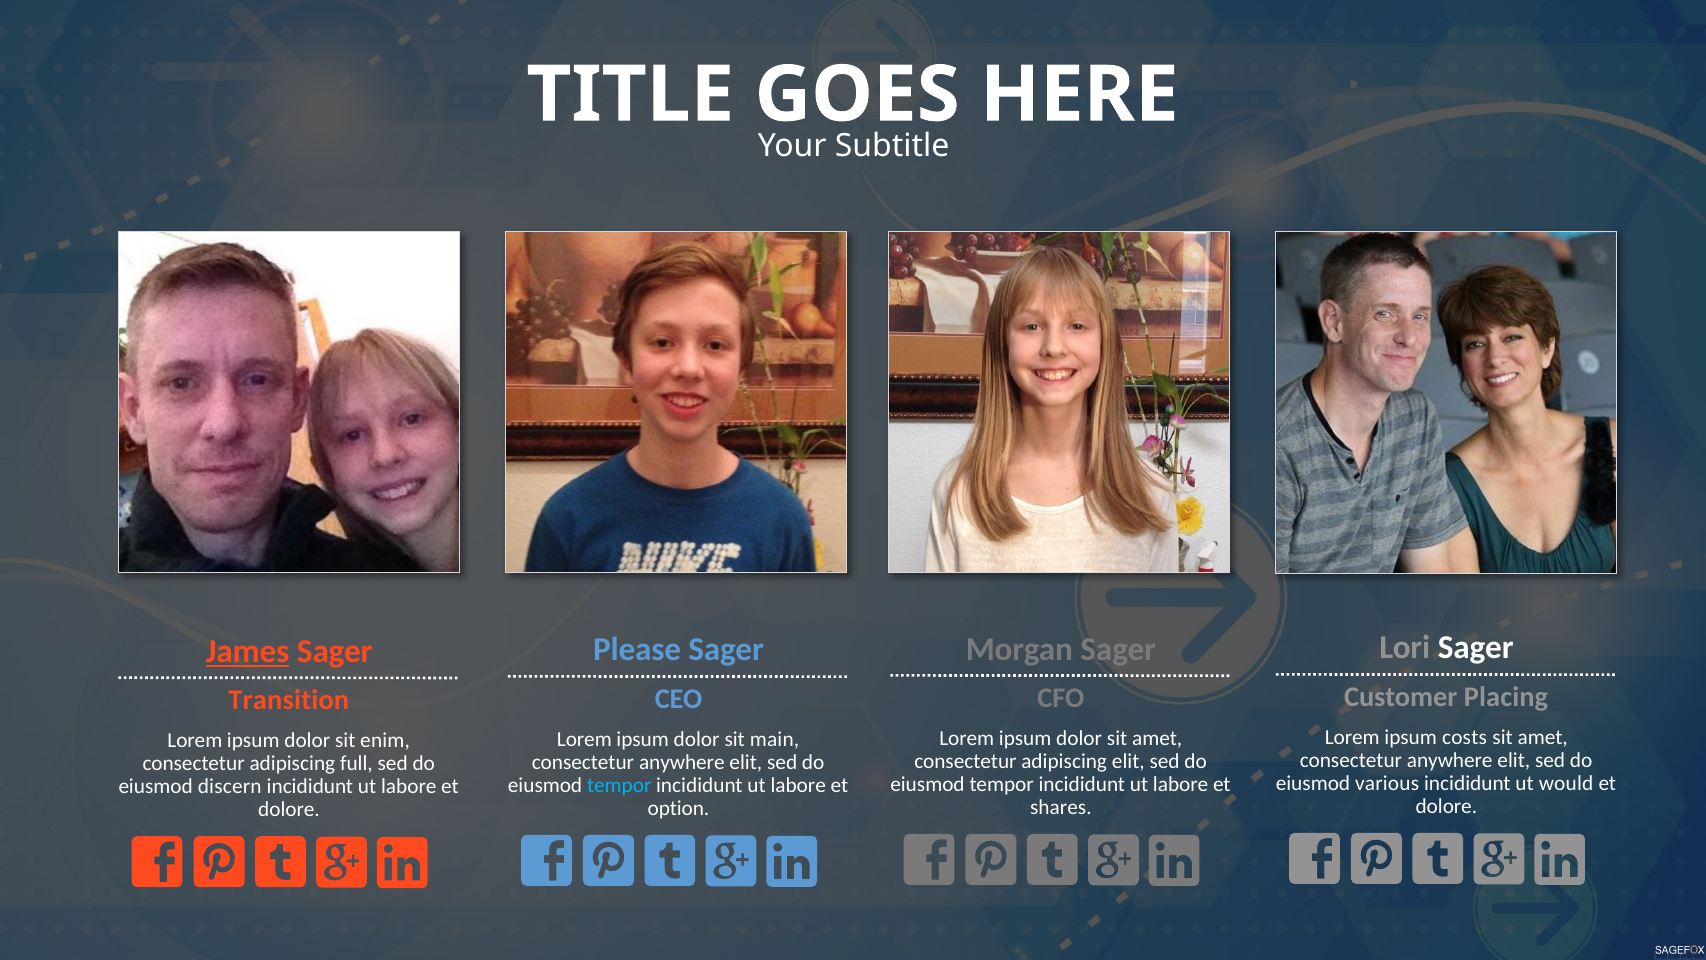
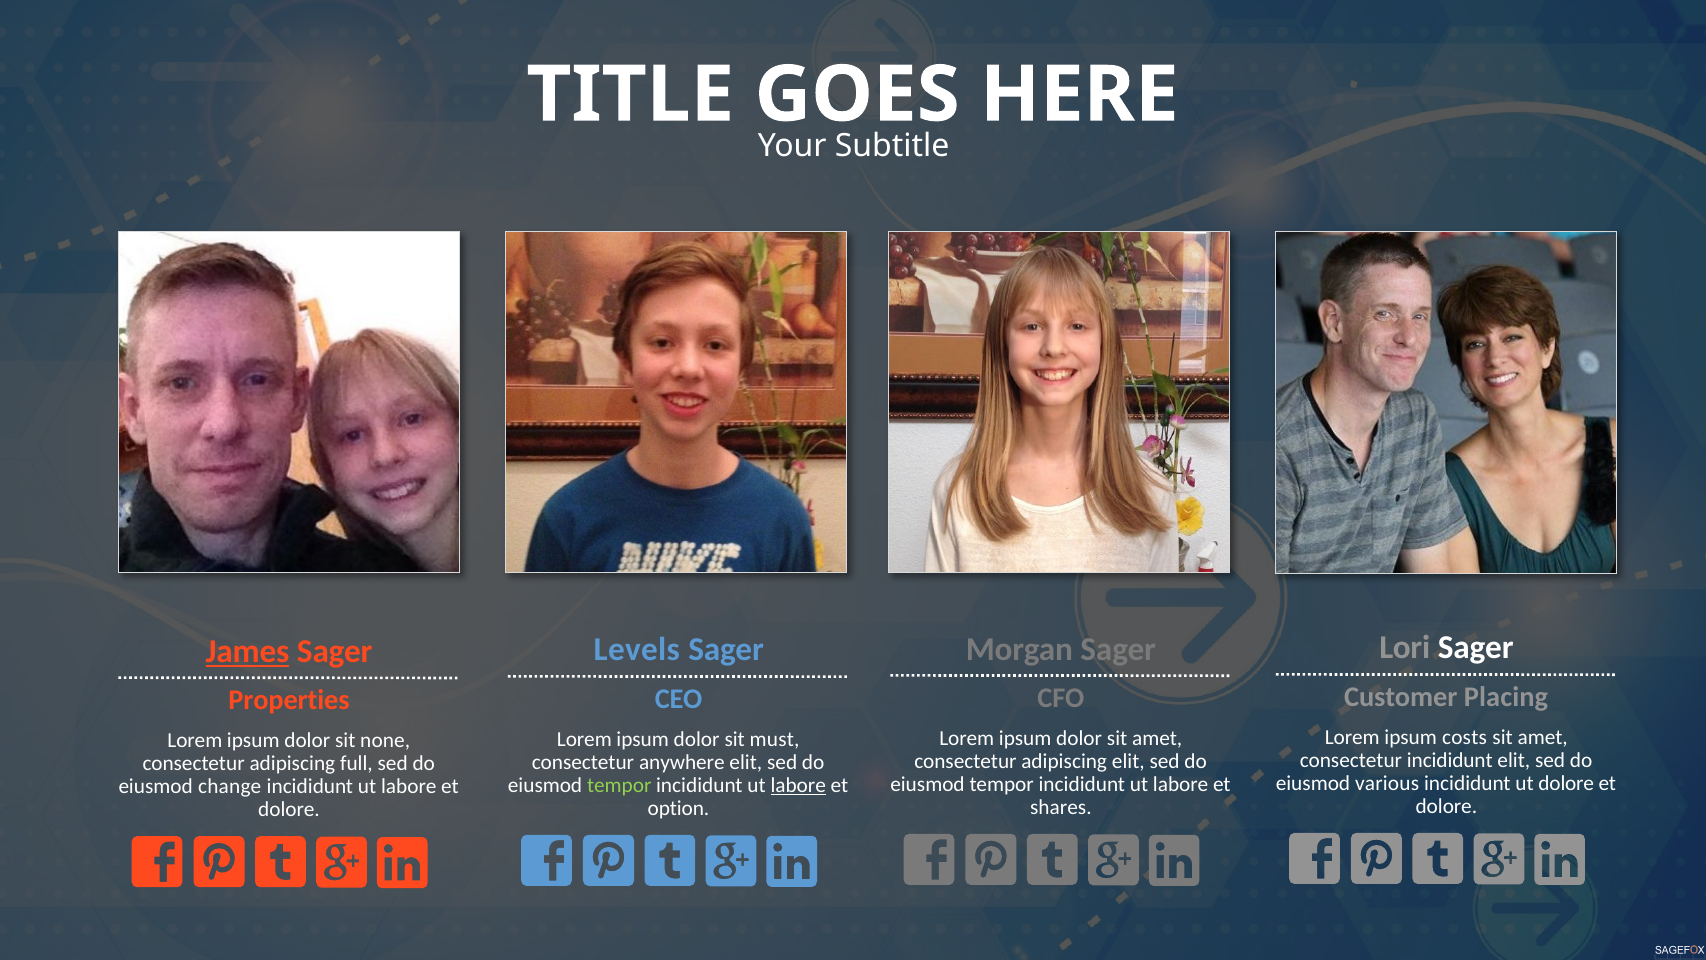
Please: Please -> Levels (637, 650)
Transition: Transition -> Properties (289, 700)
main: main -> must (775, 739)
enim: enim -> none (385, 740)
anywhere: anywhere -> incididunt (1450, 760)
ut would: would -> dolore (1566, 783)
tempor colour: light blue -> light green (619, 785)
labore underline: none -> present (798, 785)
discern: discern -> change (230, 786)
